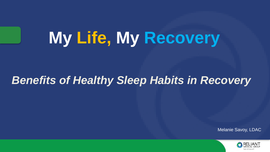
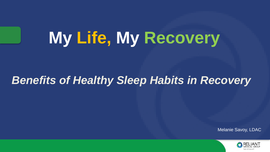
Recovery colour: light blue -> light green (182, 38)
